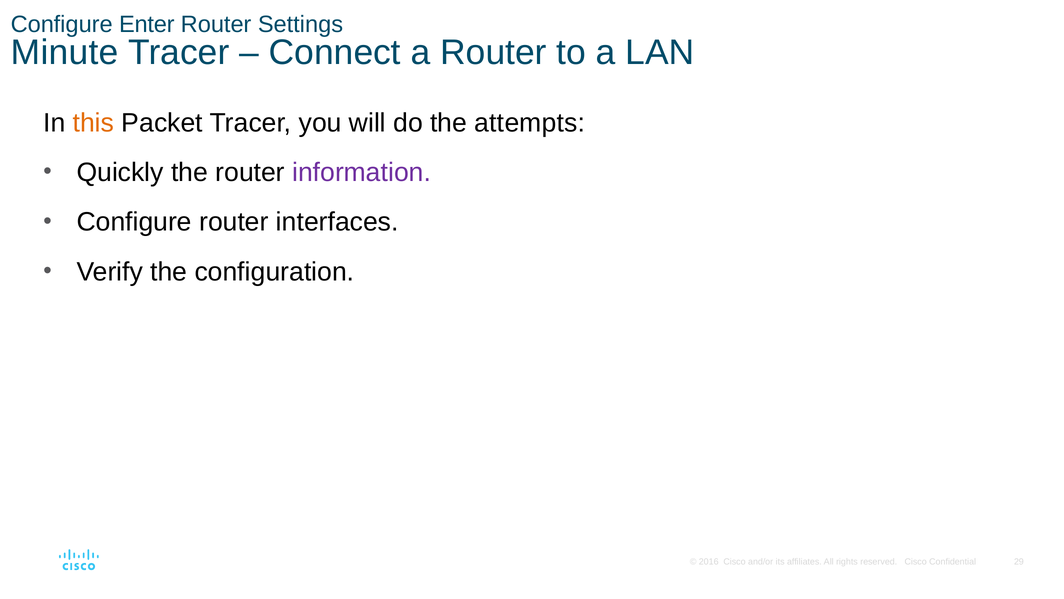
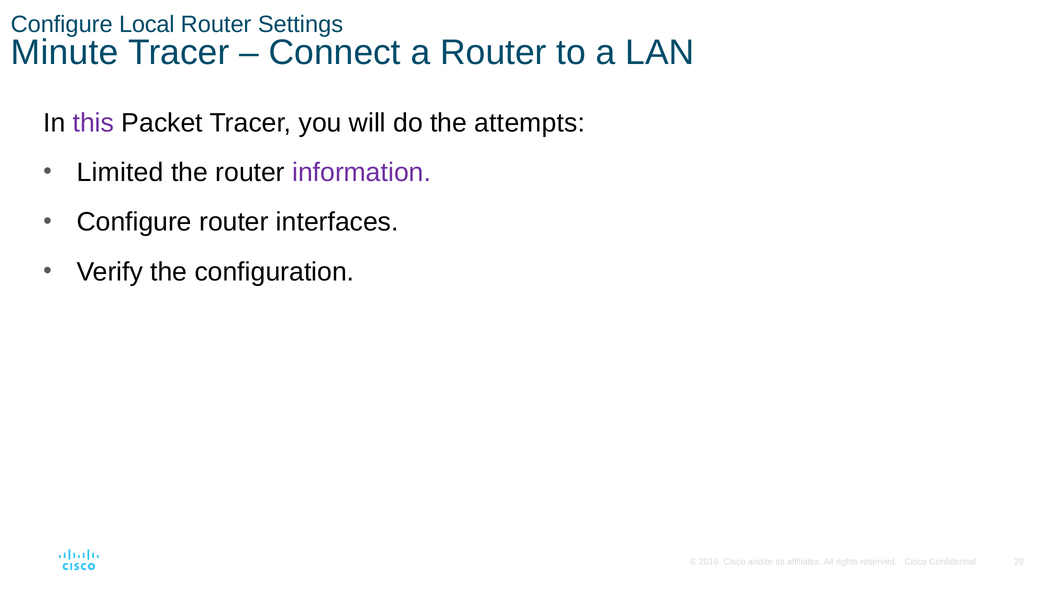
Enter: Enter -> Local (147, 25)
this colour: orange -> purple (93, 123)
Quickly: Quickly -> Limited (120, 172)
